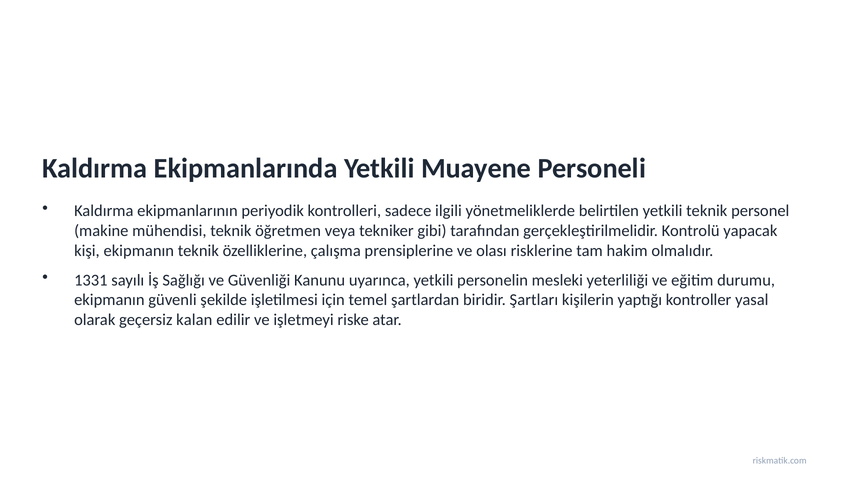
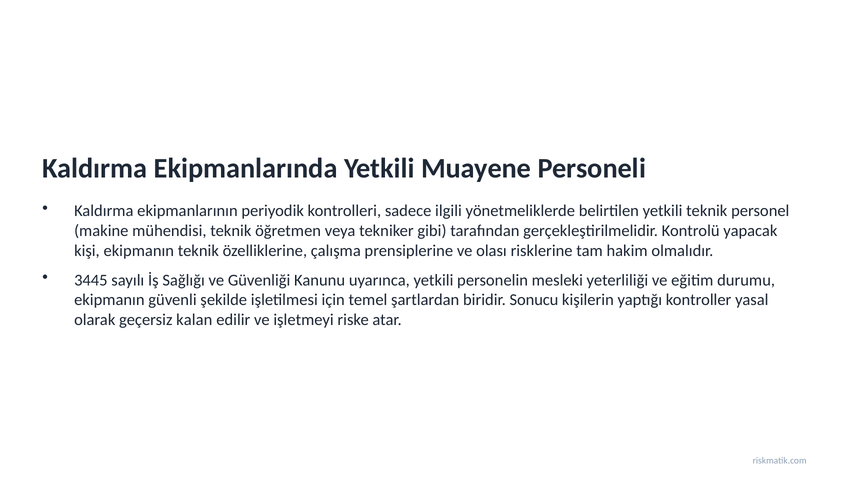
1331: 1331 -> 3445 (91, 280)
Şartları: Şartları -> Sonucu (534, 300)
